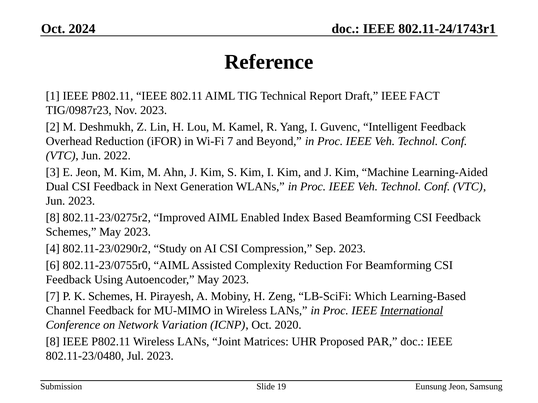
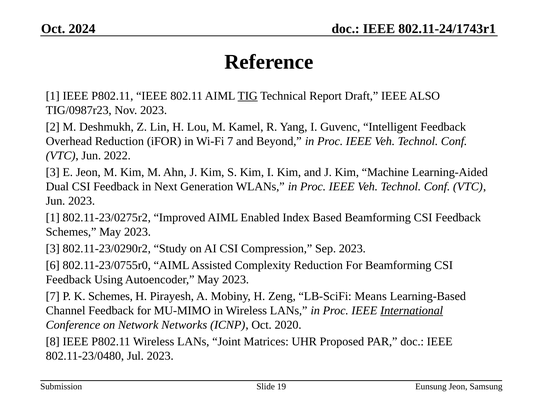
TIG underline: none -> present (248, 96)
FACT: FACT -> ALSO (425, 96)
8: 8 -> 1 (53, 218)
4: 4 -> 3 (53, 249)
Which: Which -> Means (371, 297)
Variation: Variation -> Networks (184, 325)
